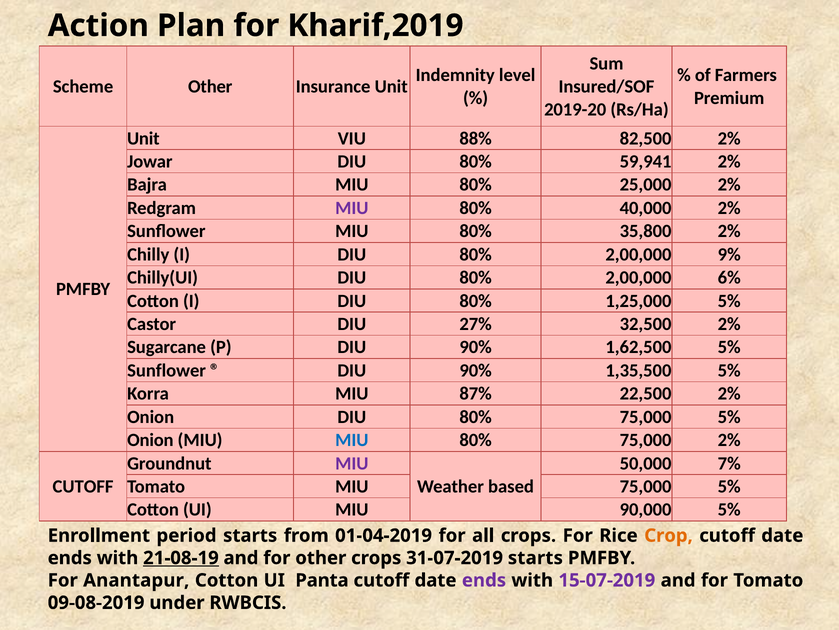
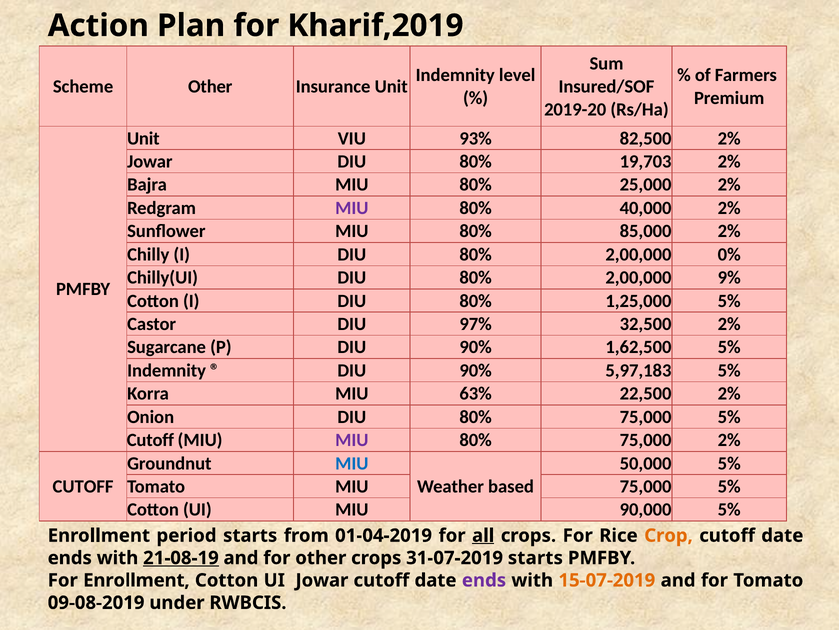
88%: 88% -> 93% (476, 138)
59,941: 59,941 -> 19,703 (646, 161)
35,800: 35,800 -> 85,000 (646, 231)
9%: 9% -> 0% (729, 254)
6%: 6% -> 9% (729, 277)
27%: 27% -> 97% (476, 324)
Sunflower: Sunflower -> Indemnity (167, 370)
1,35,500: 1,35,500 -> 5,97,183 (638, 370)
87%: 87% -> 63% (476, 393)
Onion: Onion -> Cutoff (150, 440)
MIU colour: blue -> purple (352, 440)
MIU colour: purple -> blue (352, 463)
50,000 7%: 7% -> 5% (729, 463)
all underline: none -> present (483, 535)
For Anantapur: Anantapur -> Enrollment (136, 580)
UI Panta: Panta -> Jowar (322, 580)
15-07-2019 colour: purple -> orange (607, 580)
